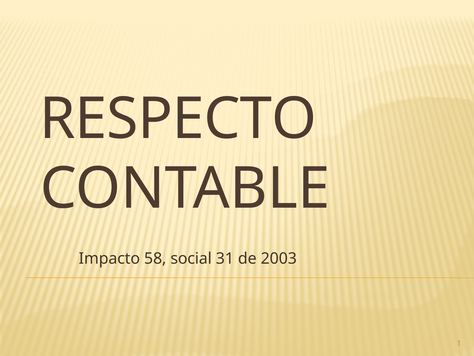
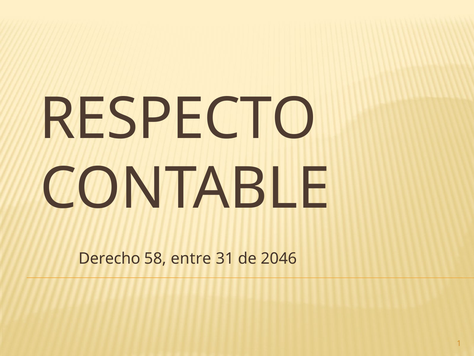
Impacto: Impacto -> Derecho (109, 258)
social: social -> entre (191, 258)
2003: 2003 -> 2046 (279, 258)
